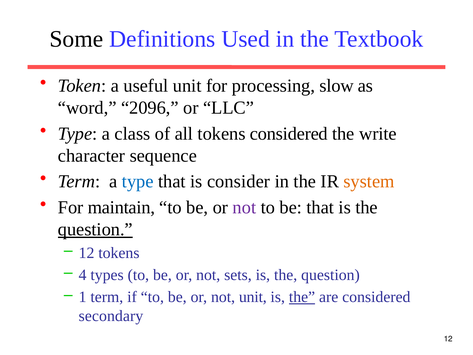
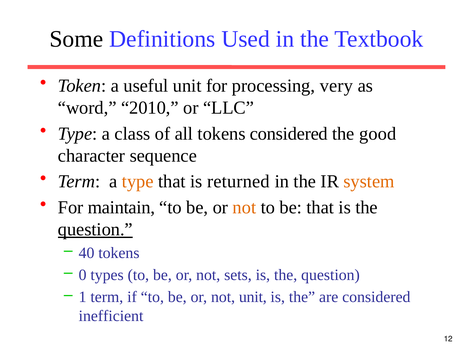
slow: slow -> very (336, 86)
2096: 2096 -> 2010 (150, 108)
write: write -> good (378, 134)
type colour: blue -> orange (138, 181)
consider: consider -> returned (238, 181)
not colour: purple -> orange (244, 207)
12: 12 -> 40 (87, 253)
4: 4 -> 0 (83, 275)
the underline: present -> none (302, 297)
secondary: secondary -> inefficient (111, 316)
